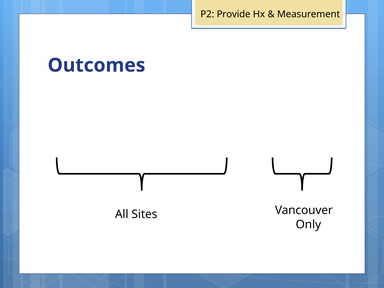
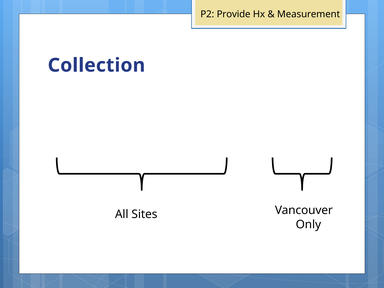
Outcomes: Outcomes -> Collection (96, 65)
